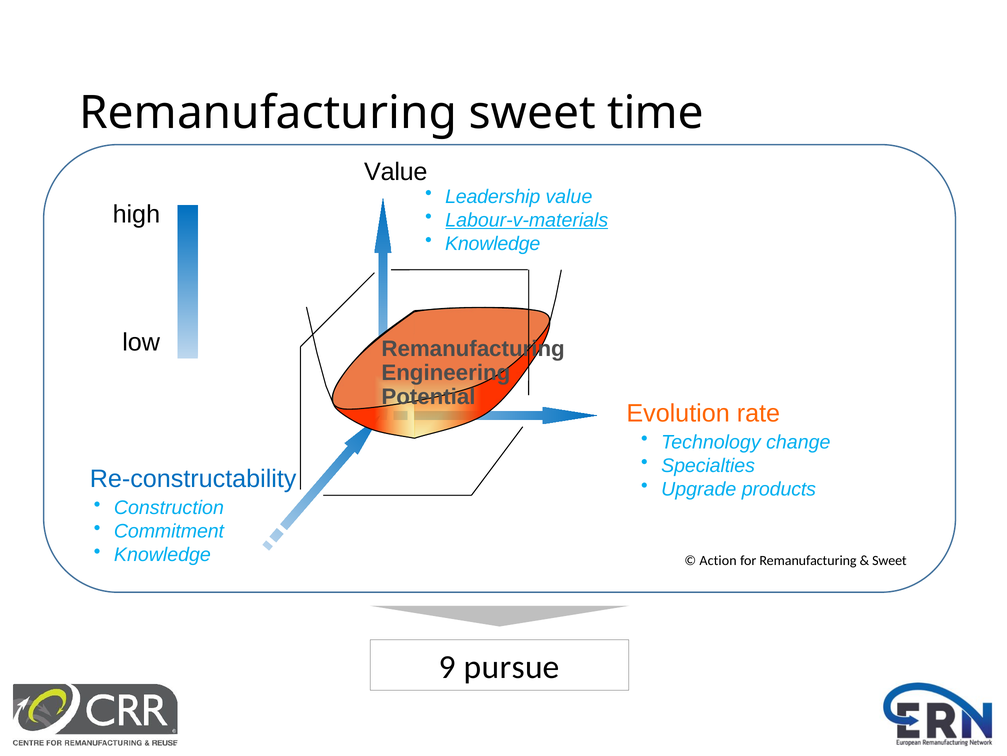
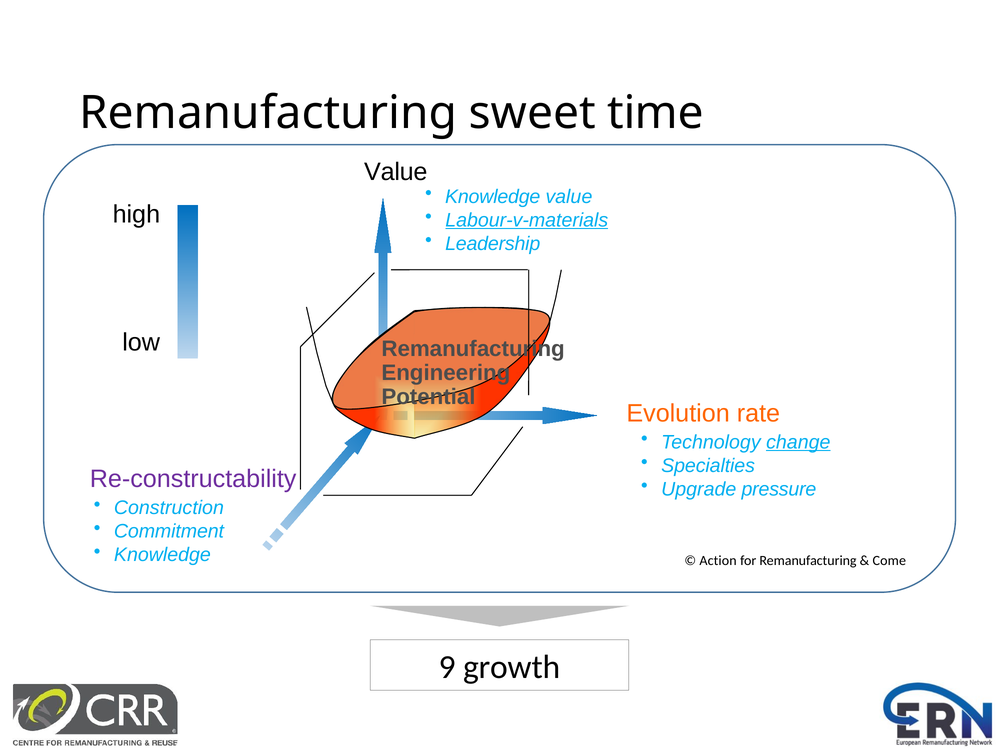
Leadership: Leadership -> Knowledge (493, 196)
Knowledge: Knowledge -> Leadership (493, 244)
change underline: none -> present (798, 442)
Re-constructability colour: blue -> purple (193, 479)
products: products -> pressure (779, 489)
Sweet: Sweet -> Come (889, 560)
pursue: pursue -> growth (512, 667)
